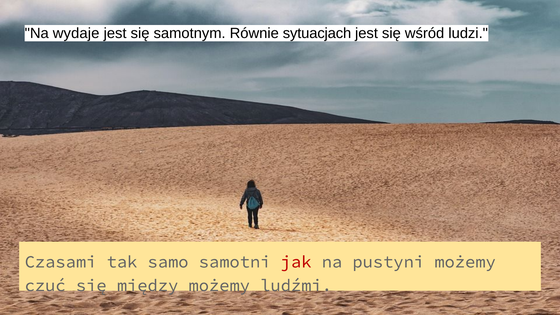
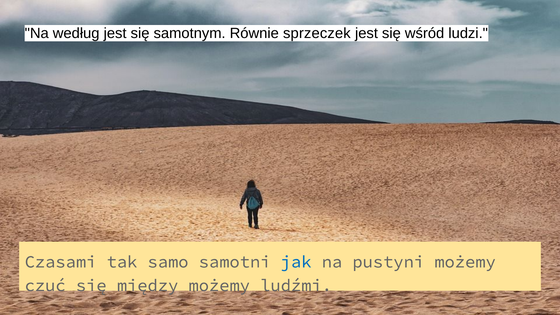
wydaje: wydaje -> według (76, 33)
sytuacjach: sytuacjach -> sprzeczek (317, 33)
jak colour: red -> blue (296, 262)
